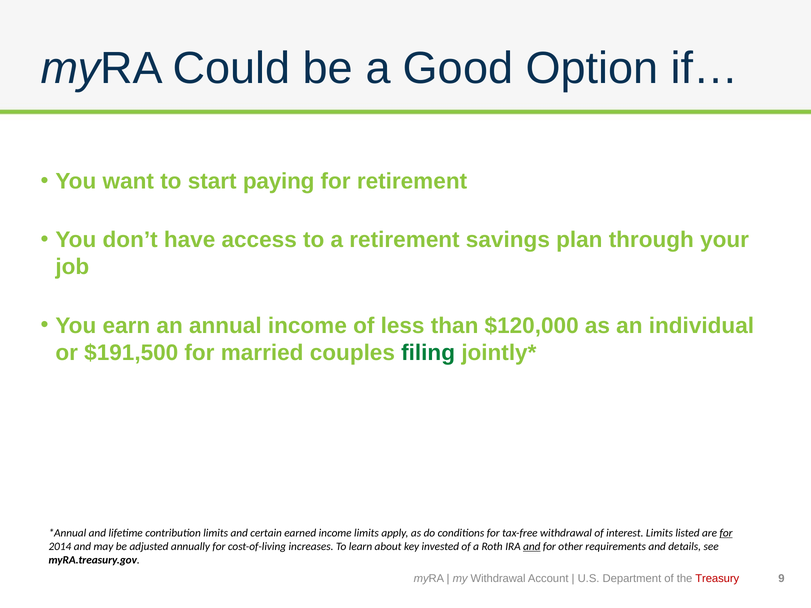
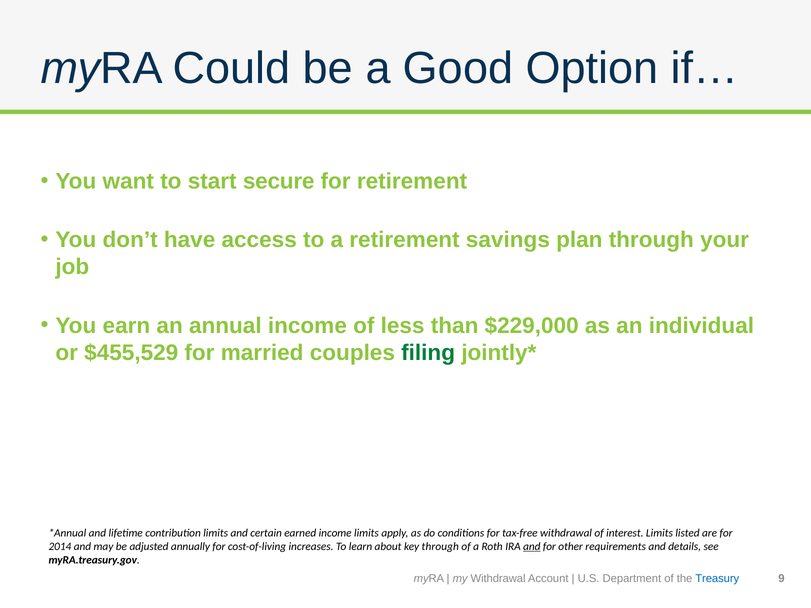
paying: paying -> secure (279, 182)
$120,000: $120,000 -> $229,000 (532, 326)
$191,500: $191,500 -> $455,529 (131, 353)
for underline: present -> none (726, 533)
key invested: invested -> through (440, 547)
Treasury colour: red -> blue (717, 579)
